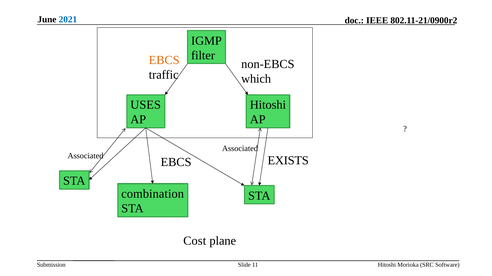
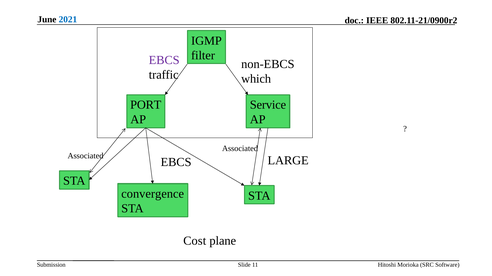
EBCS colour: orange -> purple (164, 60)
USES: USES -> PORT (146, 105)
Hitoshi: Hitoshi -> Service (268, 105)
EXISTS: EXISTS -> LARGE (288, 161)
combination: combination -> convergence (153, 194)
